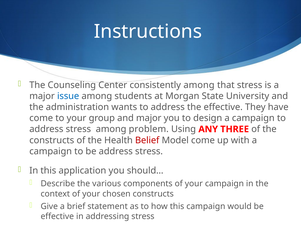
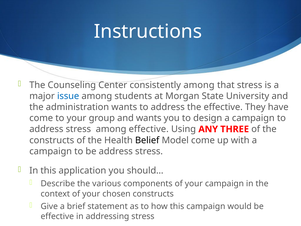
and major: major -> wants (149, 118)
among problem: problem -> effective (149, 129)
Belief colour: red -> black (147, 140)
